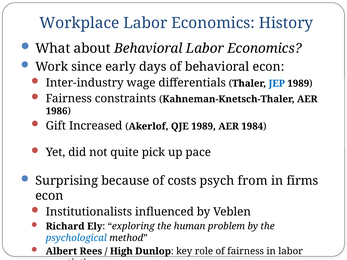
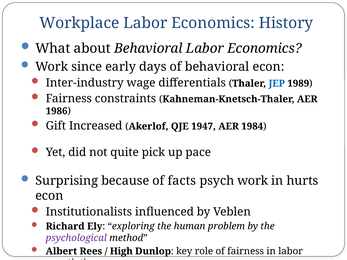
QJE 1989: 1989 -> 1947 (204, 126)
costs: costs -> facts (182, 181)
psych from: from -> work (253, 181)
firms: firms -> hurts (302, 181)
psychological colour: blue -> purple (76, 238)
